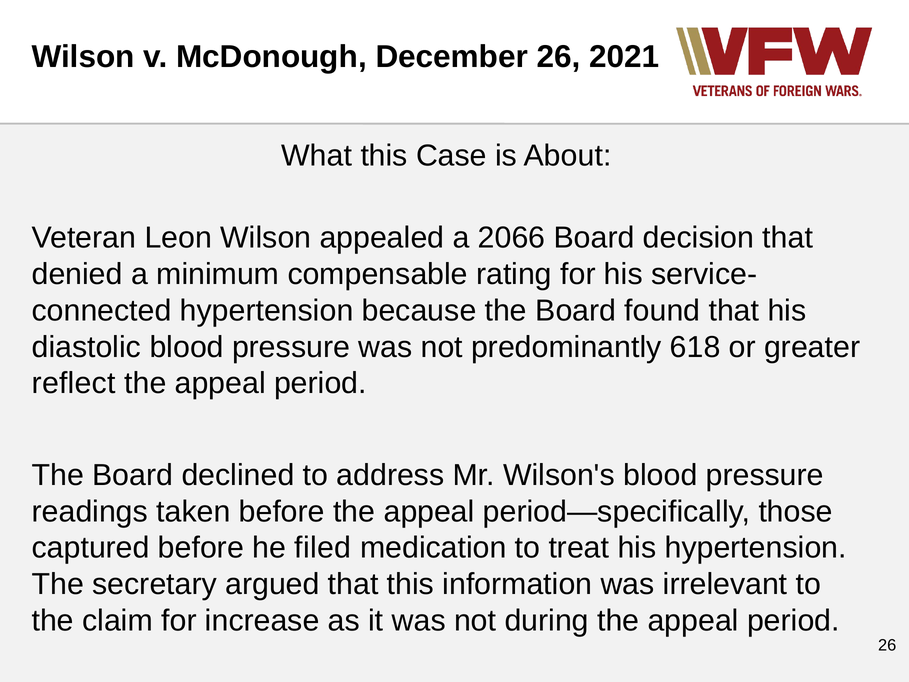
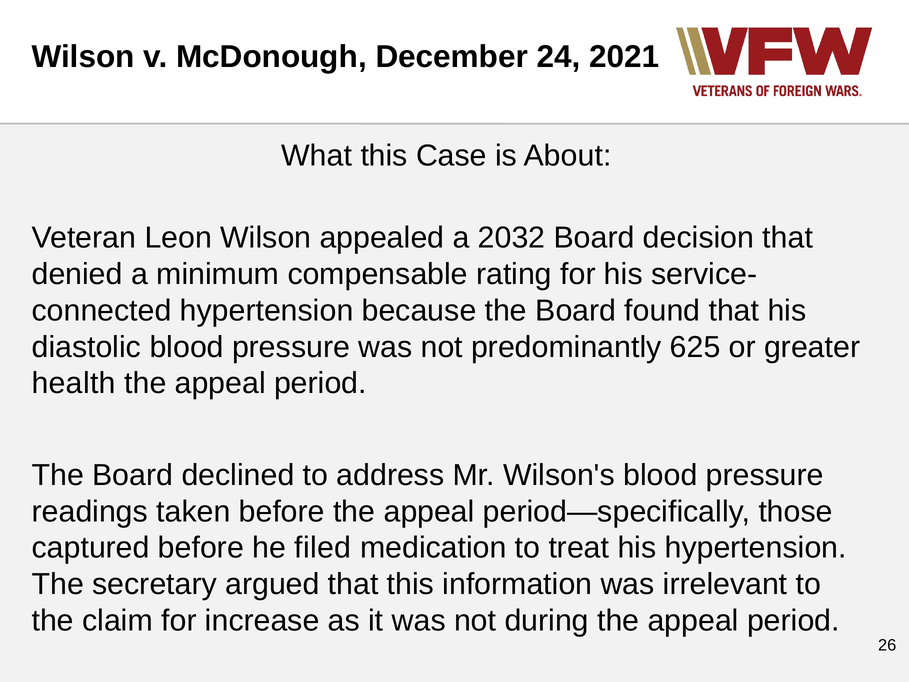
December 26: 26 -> 24 (559, 57)
2066: 2066 -> 2032 (512, 238)
618: 618 -> 625 (695, 347)
reflect: reflect -> health (74, 383)
